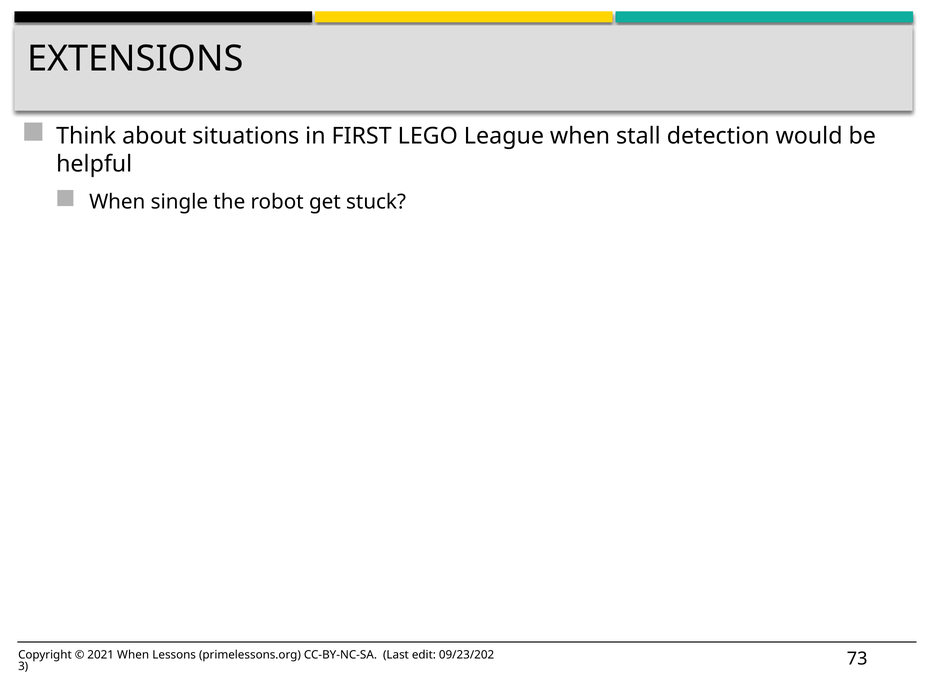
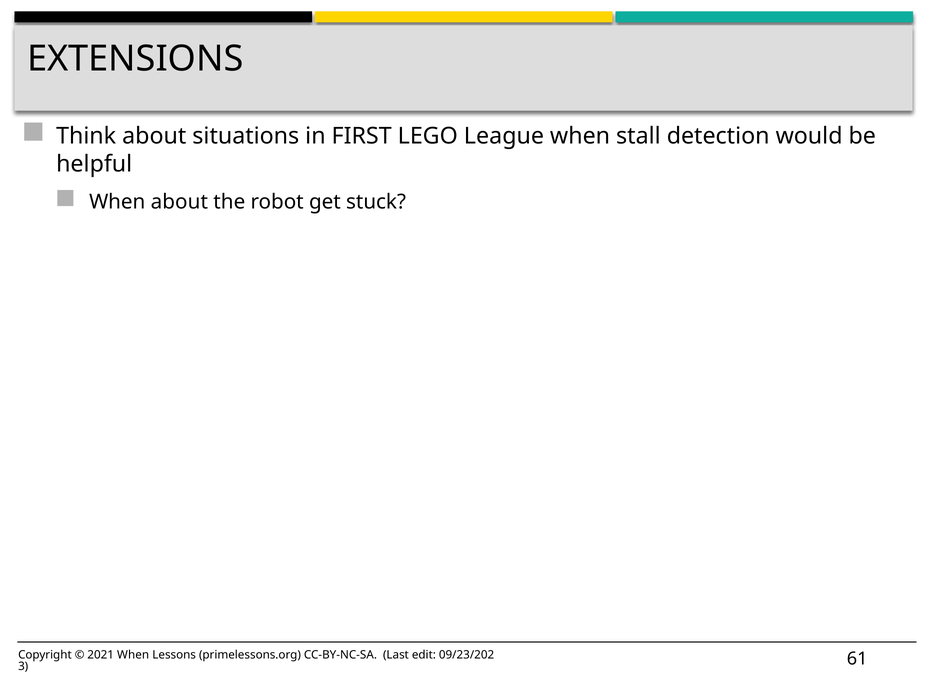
When single: single -> about (179, 202)
73: 73 -> 61 (857, 659)
